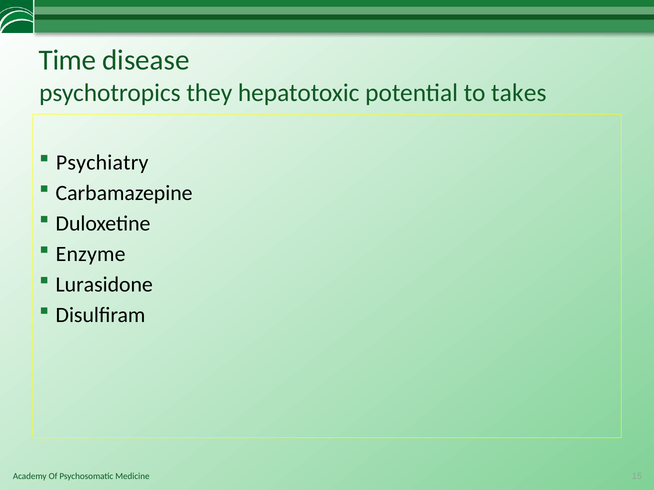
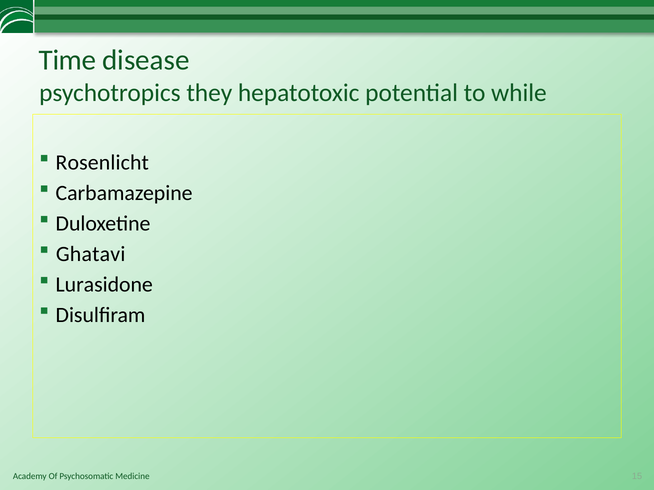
takes: takes -> while (519, 93)
Psychiatry: Psychiatry -> Rosenlicht (102, 163)
Enzyme: Enzyme -> Ghatavi (91, 254)
